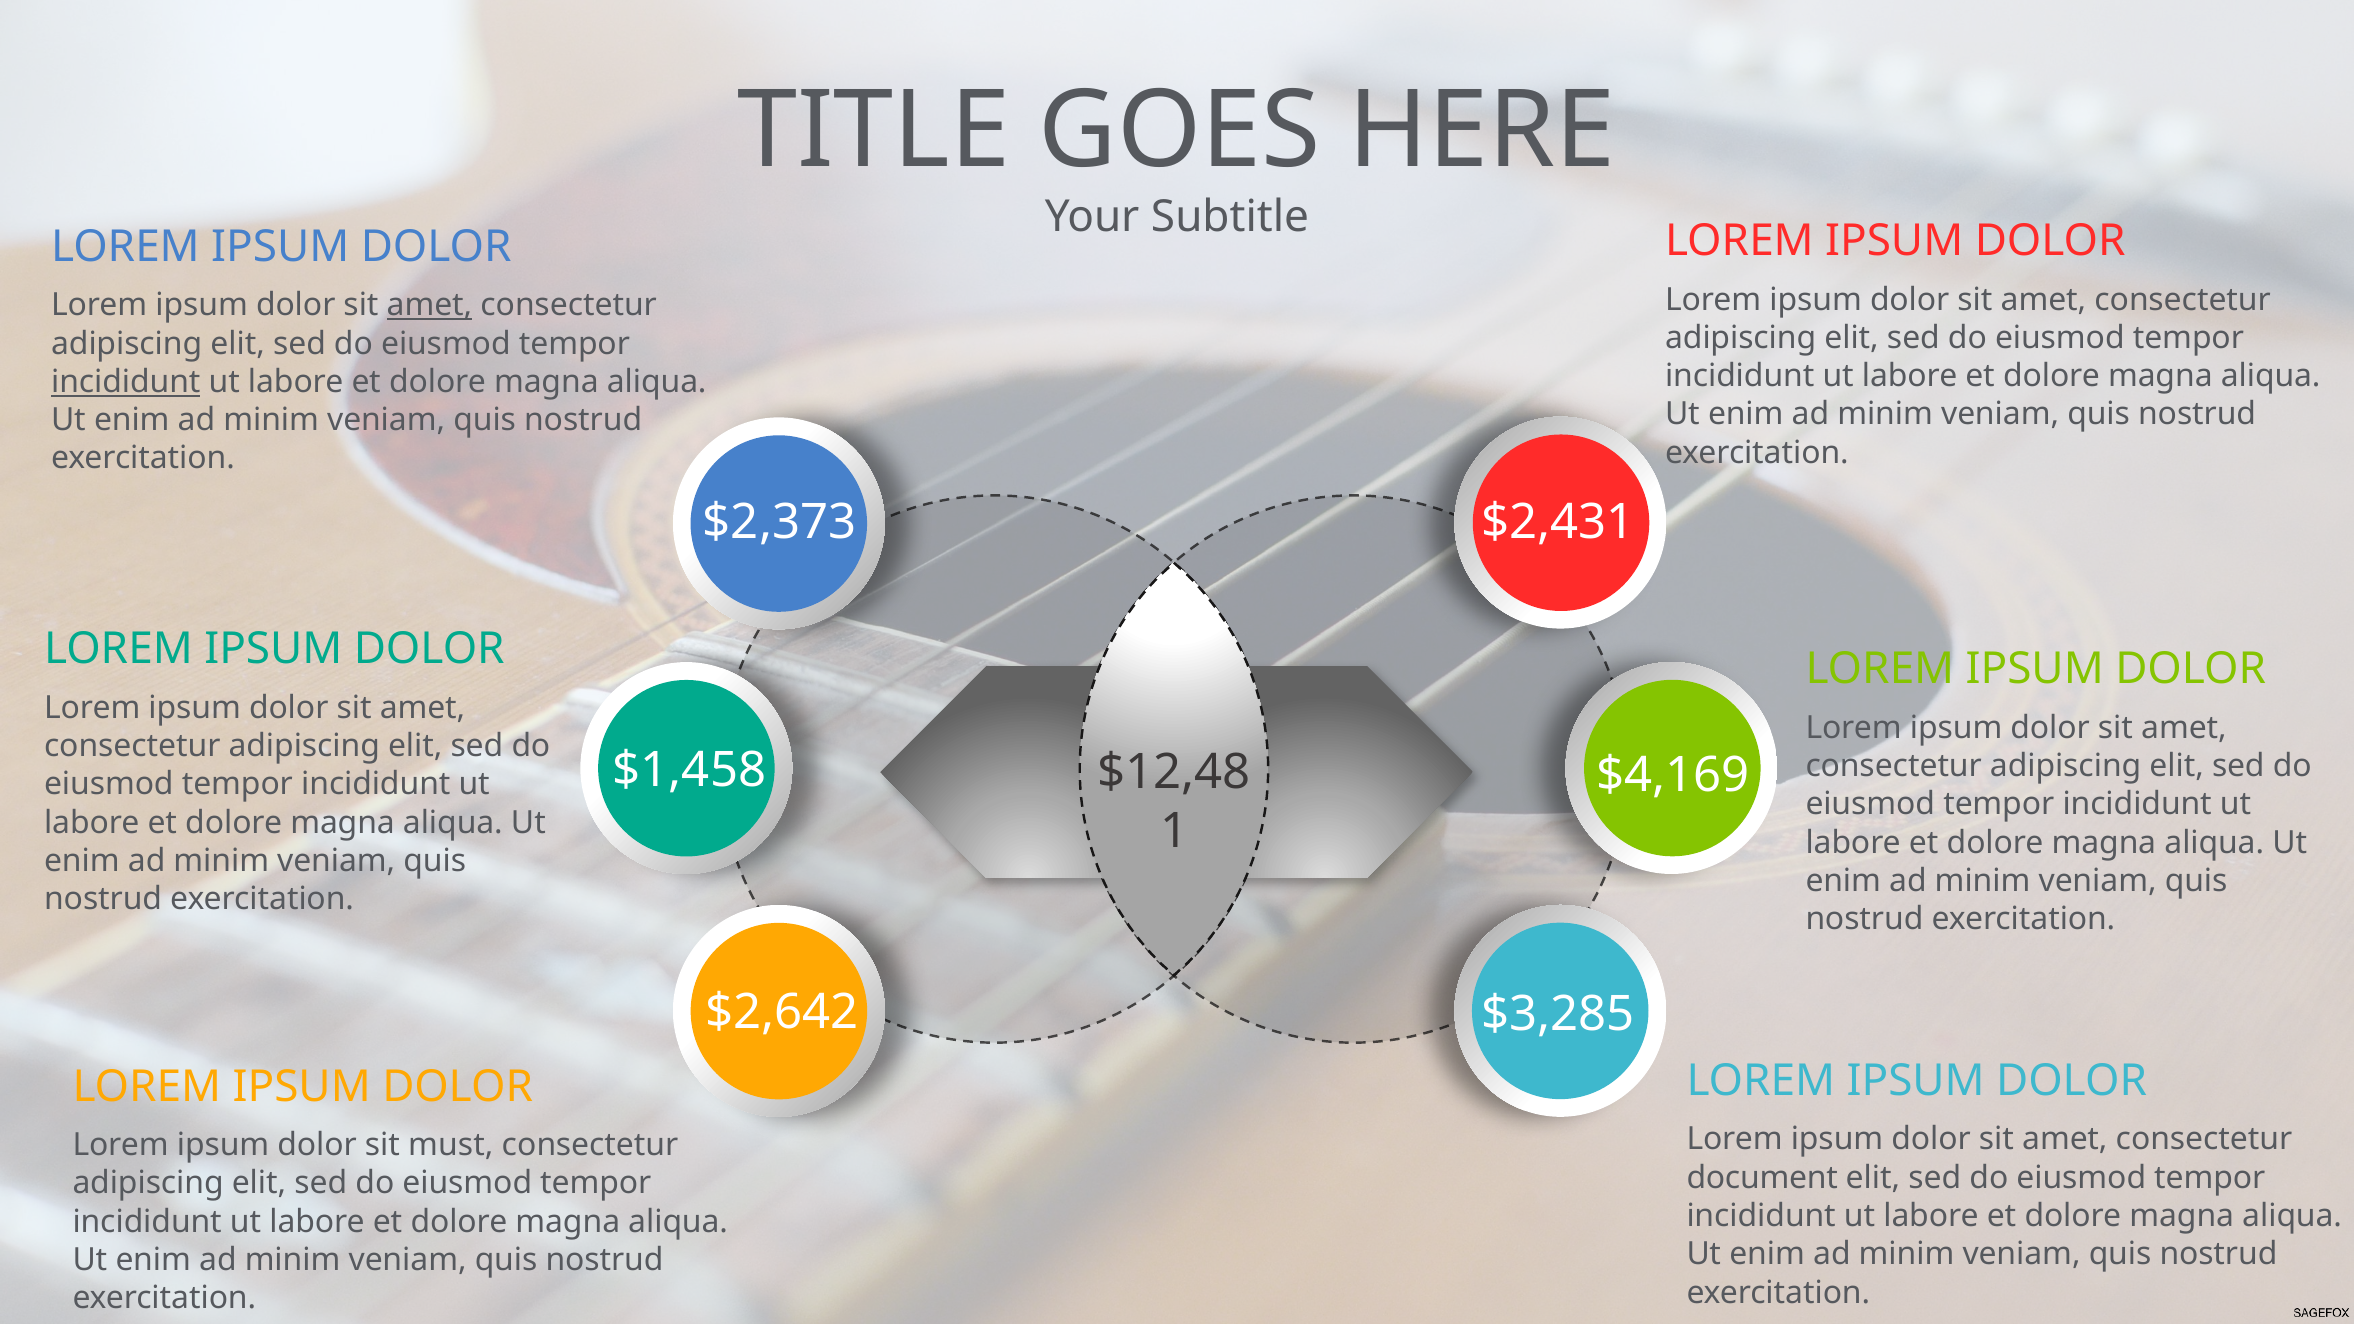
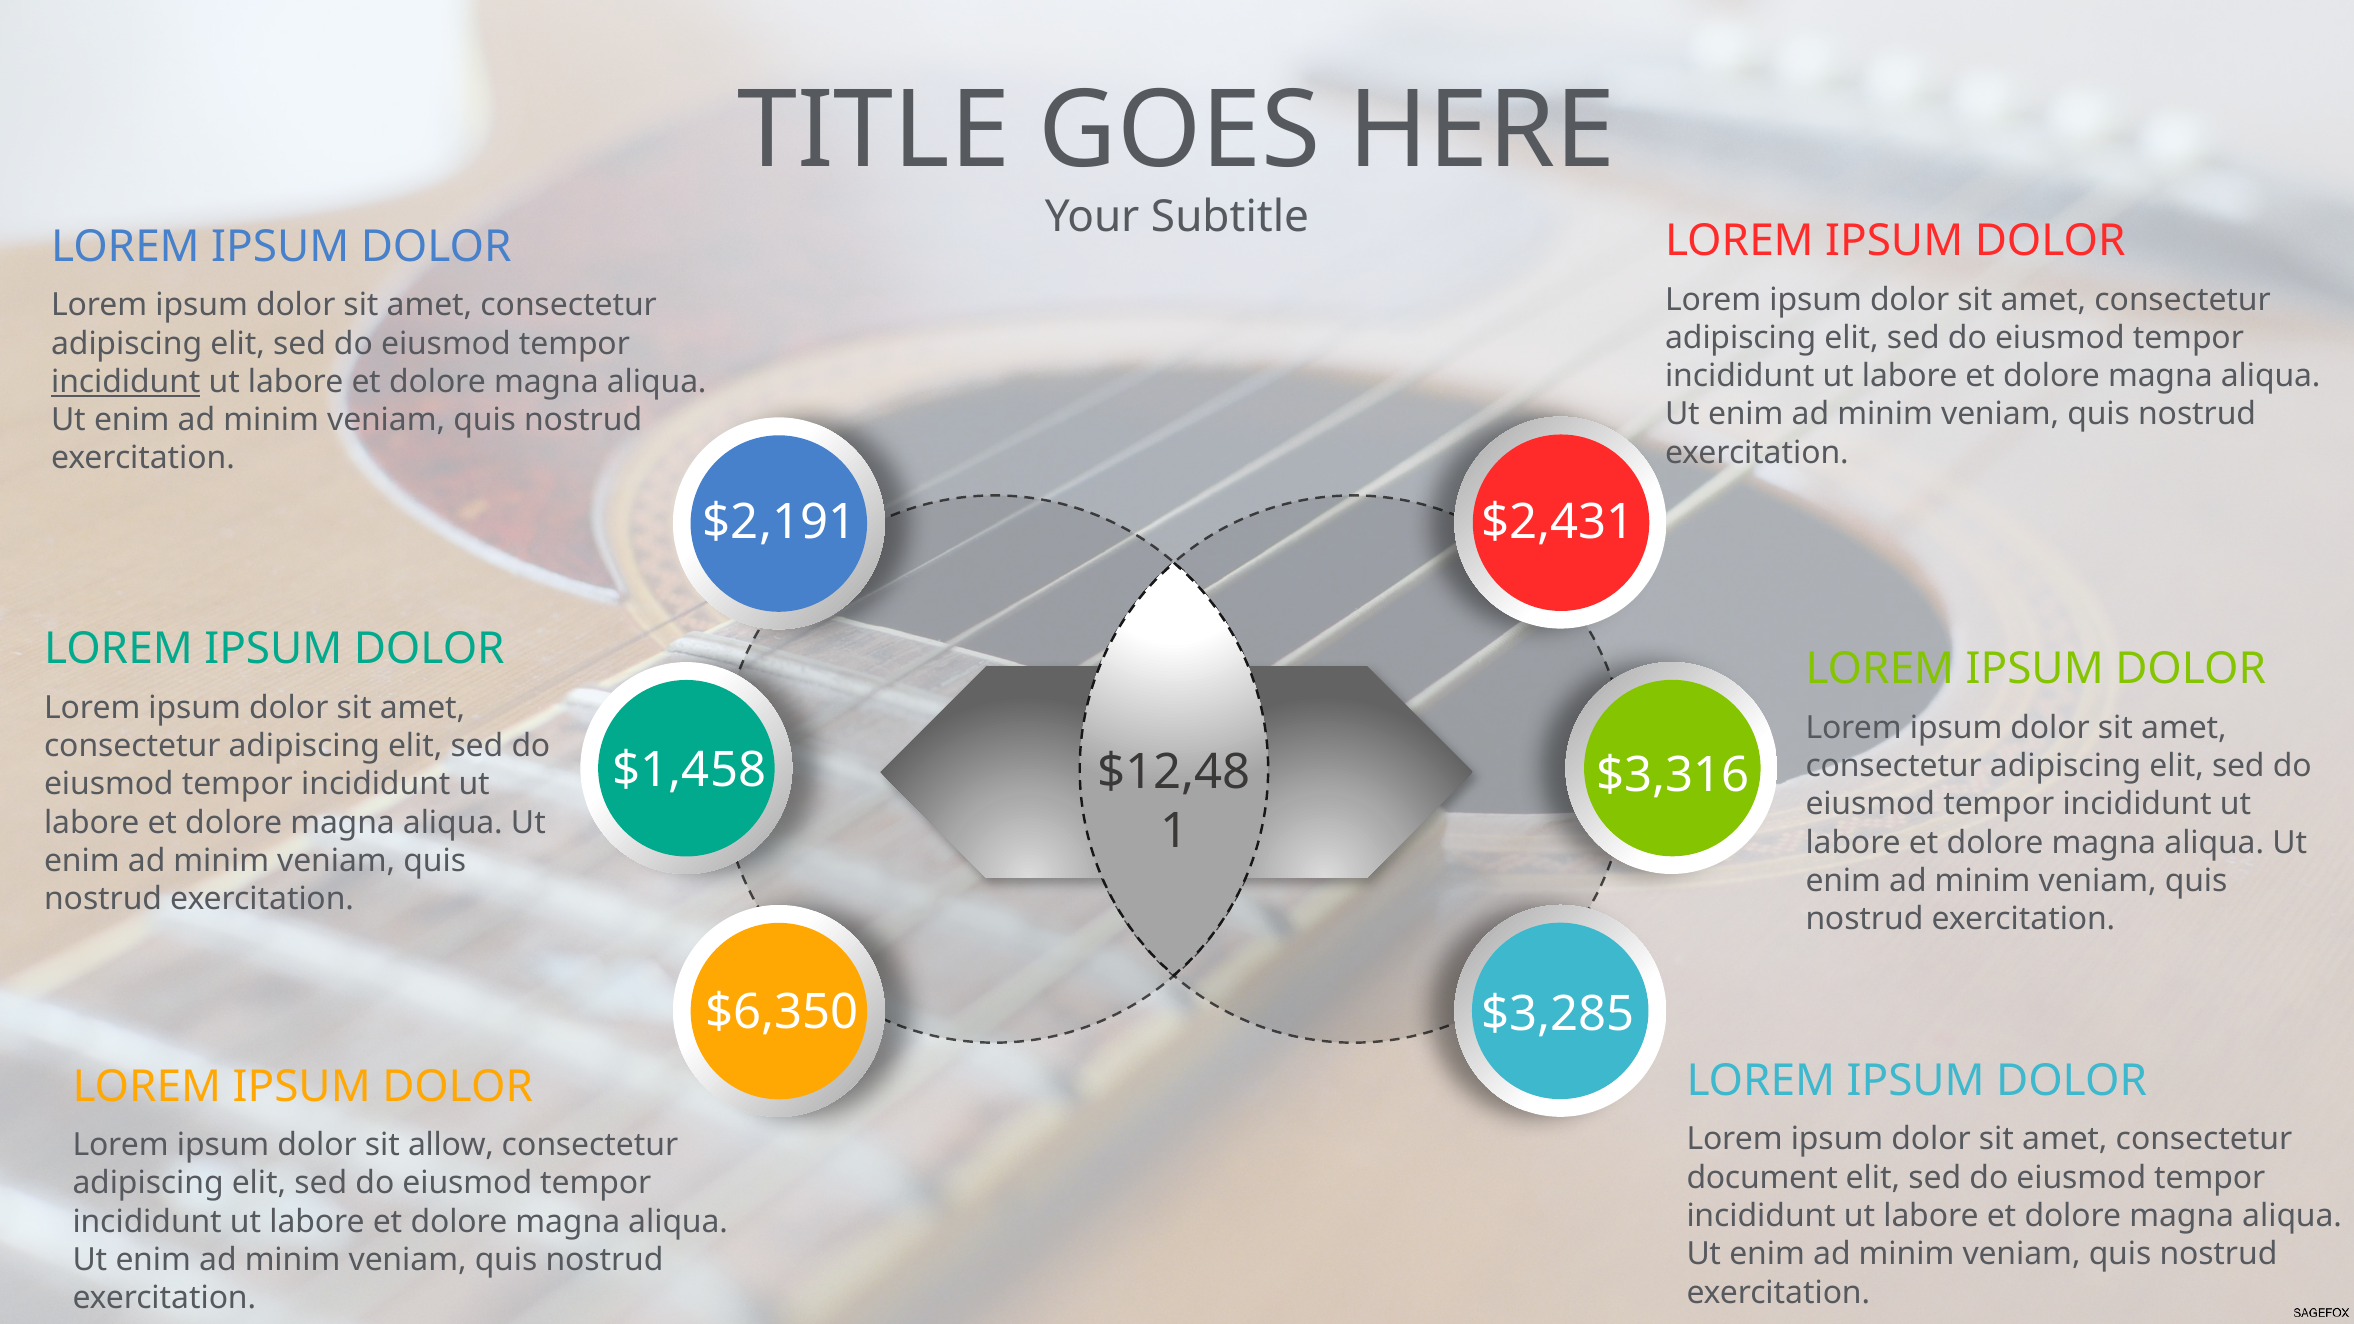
amet underline: present -> none (429, 305)
$2,373: $2,373 -> $2,191 (780, 522)
$4,169: $4,169 -> $3,316 (1673, 775)
$2,642: $2,642 -> $6,350 (782, 1012)
must: must -> allow (451, 1145)
